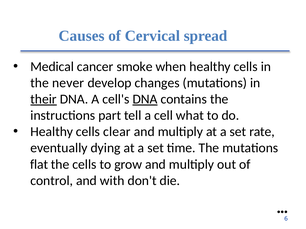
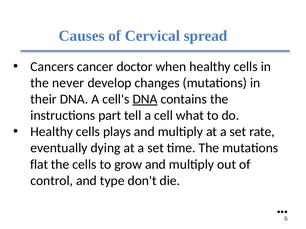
Medical: Medical -> Cancers (52, 67)
smoke: smoke -> doctor (135, 67)
their underline: present -> none (44, 99)
clear: clear -> plays (117, 132)
with: with -> type (112, 181)
